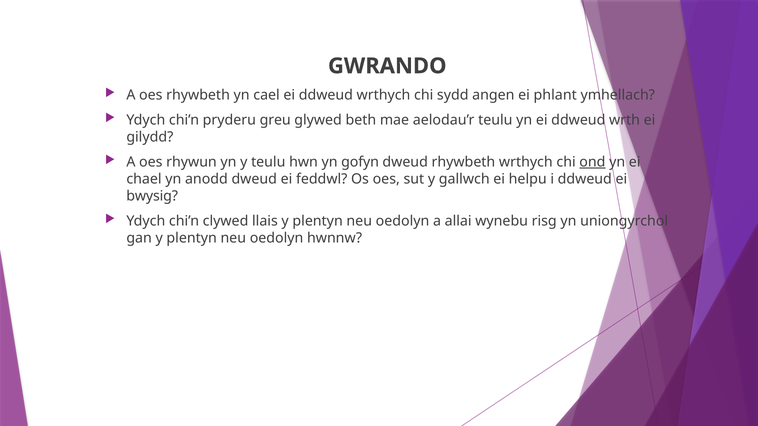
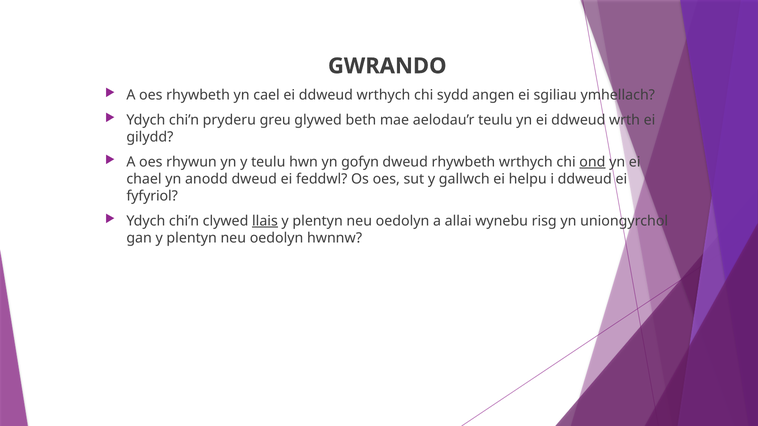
phlant: phlant -> sgiliau (555, 95)
bwysig: bwysig -> fyfyriol (152, 196)
llais underline: none -> present (265, 221)
